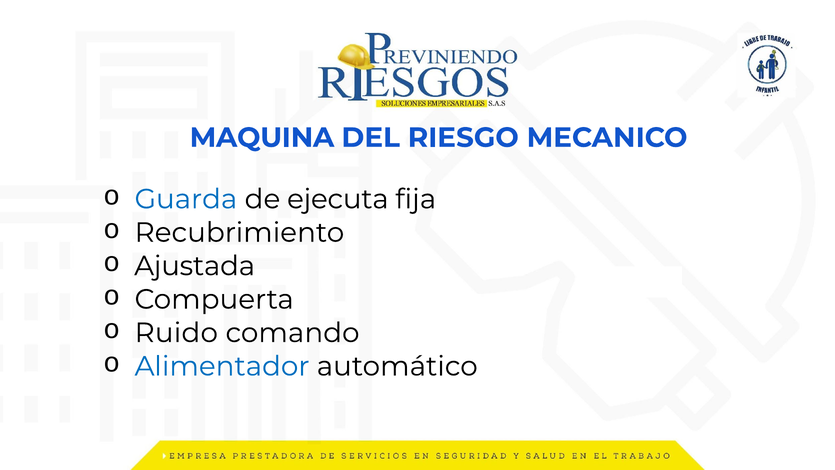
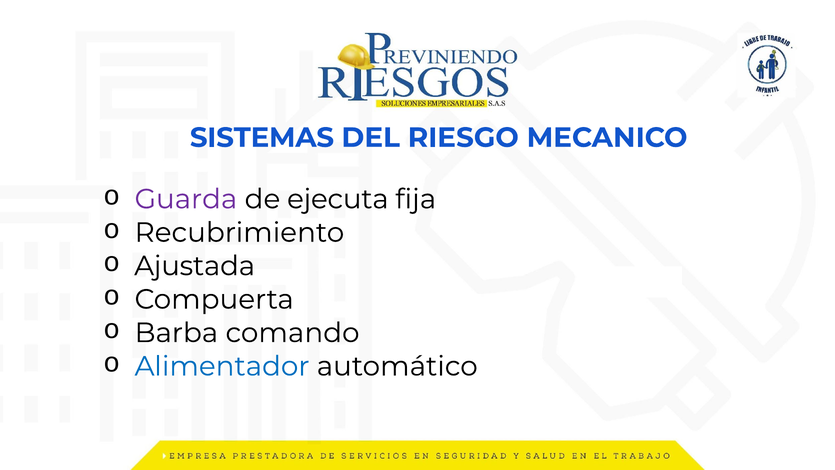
MAQUINA: MAQUINA -> SISTEMAS (262, 138)
Guarda colour: blue -> purple (186, 199)
Ruido: Ruido -> Barba (176, 333)
